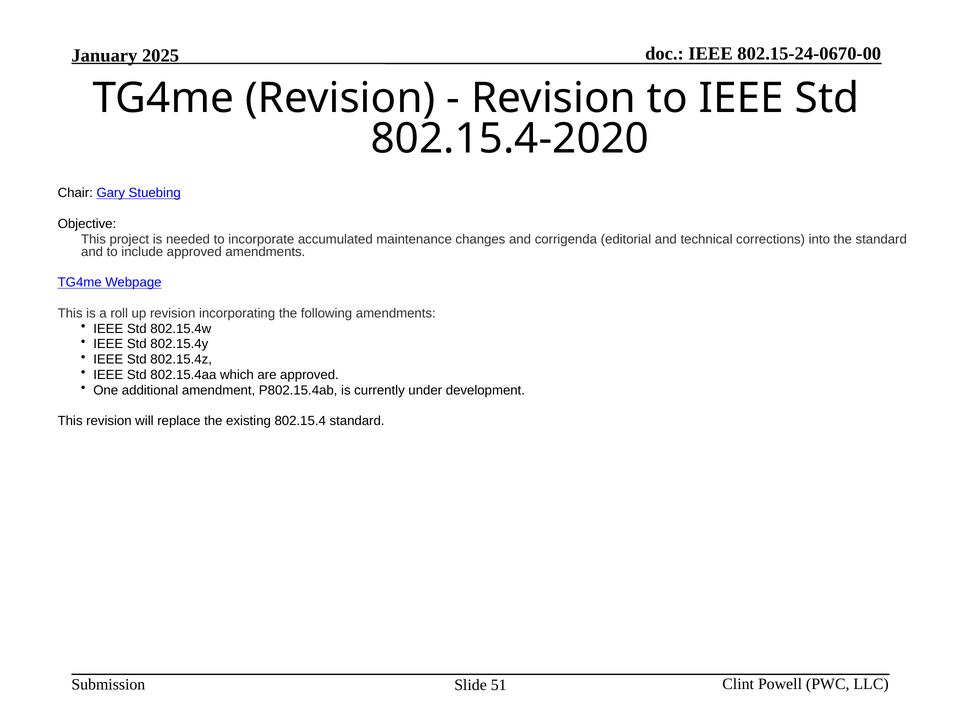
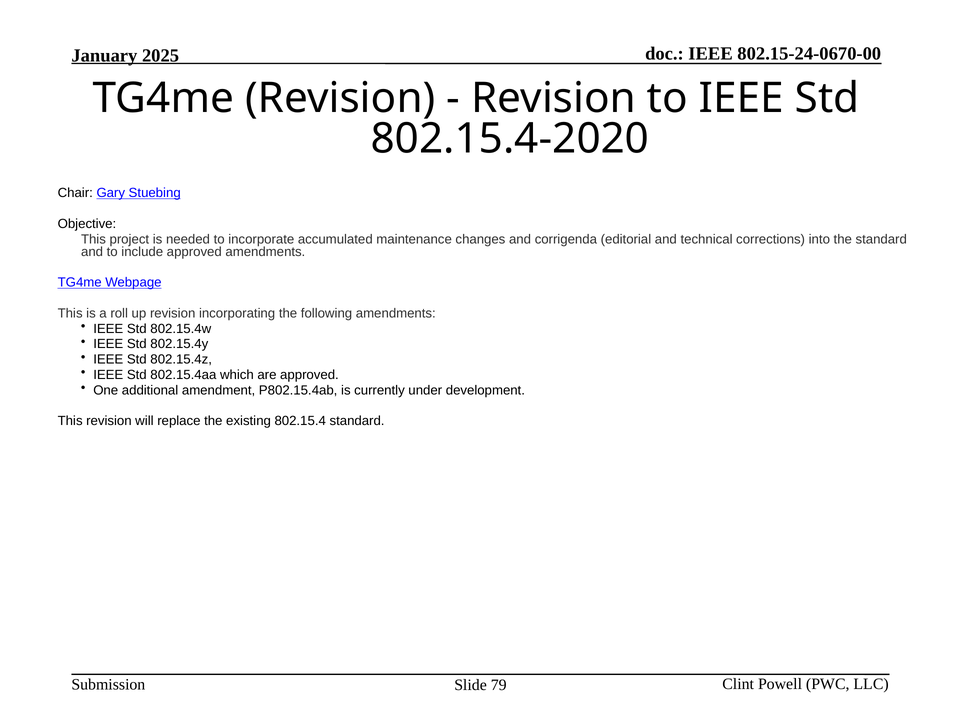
51: 51 -> 79 (499, 685)
